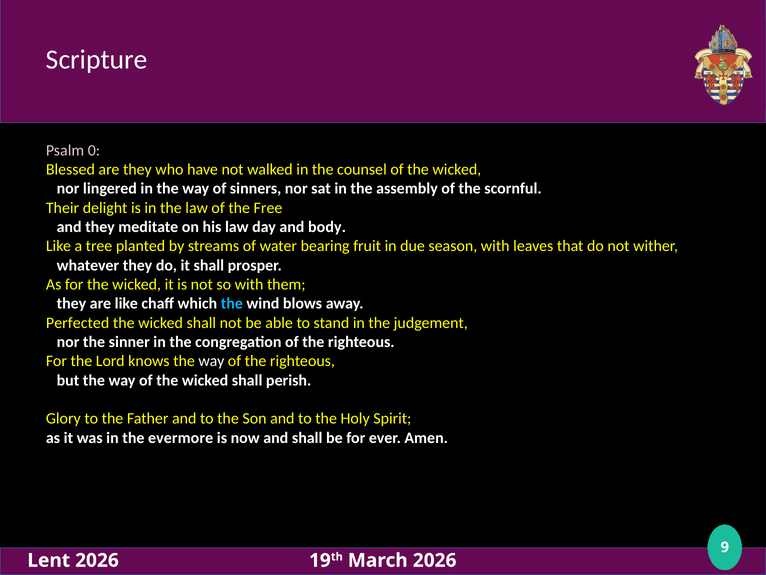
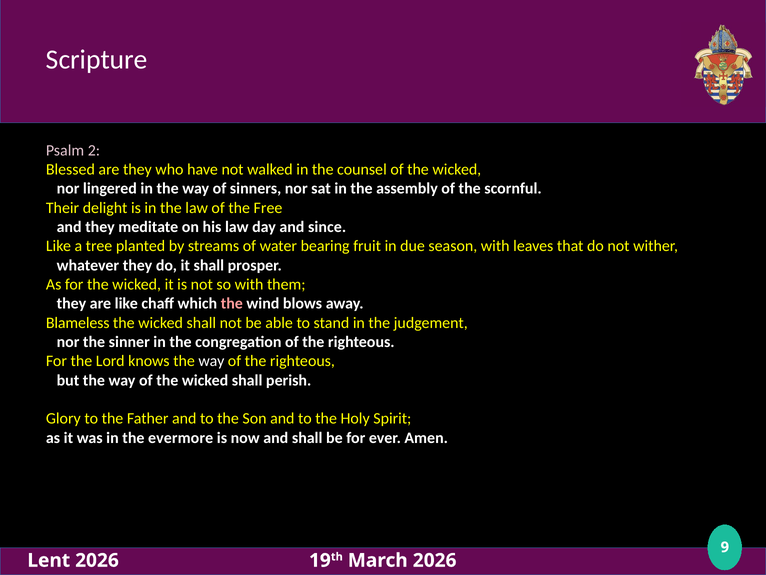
0: 0 -> 2 (94, 150)
body: body -> since (327, 227)
the colour: light blue -> pink (232, 303)
Perfected: Perfected -> Blameless (78, 323)
